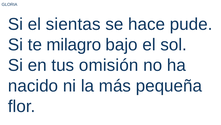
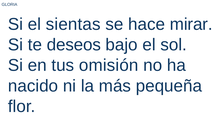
pude: pude -> mirar (191, 24)
milagro: milagro -> deseos (74, 44)
